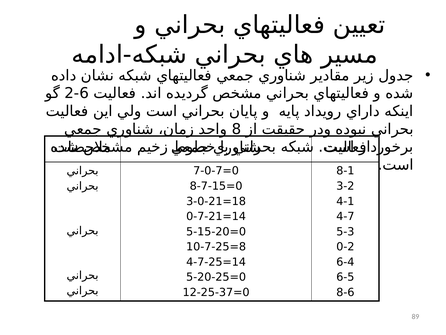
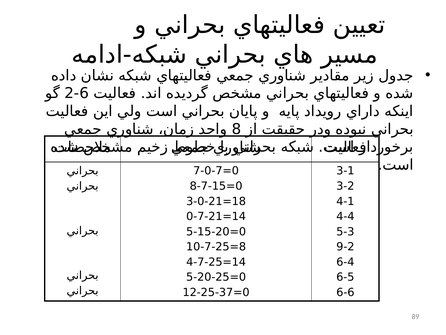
8-1: 8-1 -> 3-1 (345, 171)
4-7: 4-7 -> 4-4 (345, 216)
0-2: 0-2 -> 9-2 (345, 247)
8-6: 8-6 -> 6-6 (345, 292)
